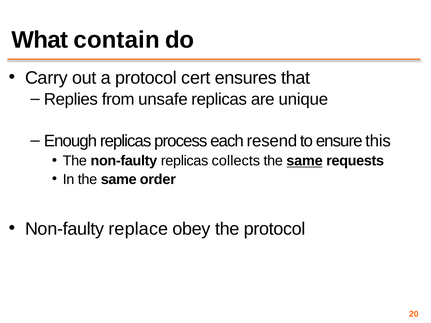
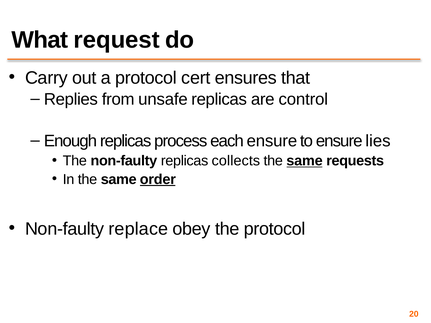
contain: contain -> request (117, 40)
unique: unique -> control (303, 99)
each resend: resend -> ensure (272, 141)
this: this -> lies (378, 141)
order underline: none -> present (158, 180)
